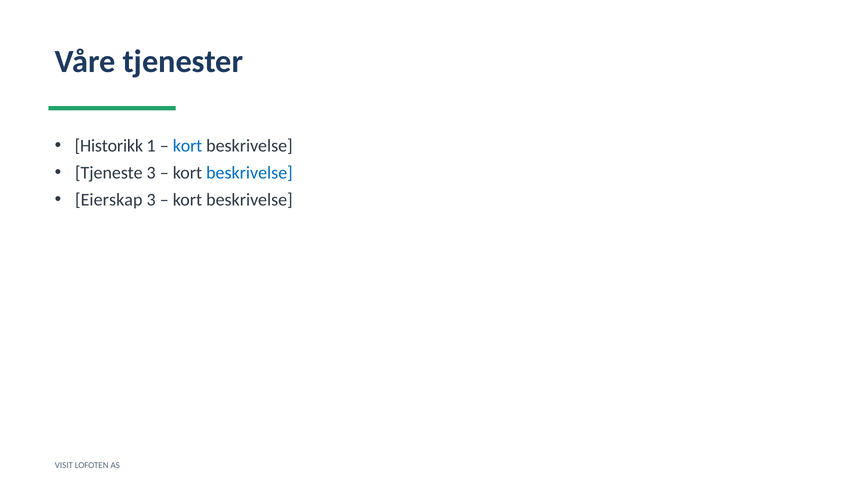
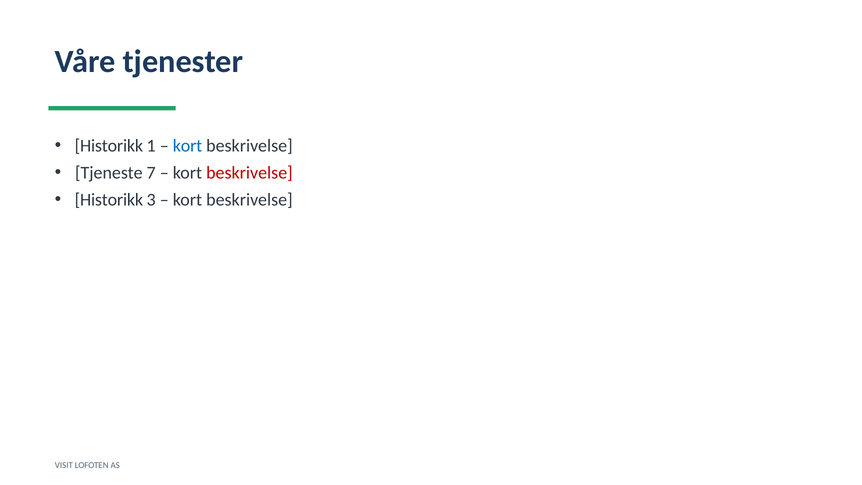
Tjeneste 3: 3 -> 7 (151, 173)
beskrivelse colour: blue -> red (249, 173)
Eierskap: Eierskap -> Historikk (109, 200)
